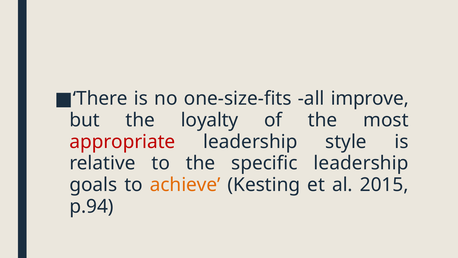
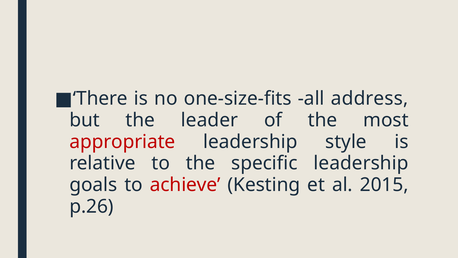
improve: improve -> address (370, 99)
loyalty: loyalty -> leader (209, 120)
achieve colour: orange -> red (185, 185)
p.94: p.94 -> p.26 (92, 206)
